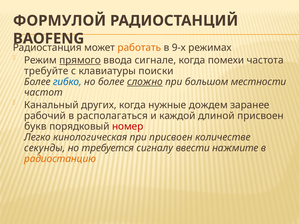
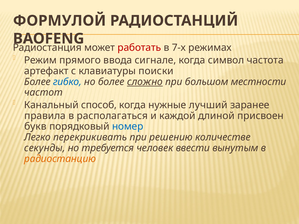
работать colour: orange -> red (139, 48)
9-х: 9-х -> 7-х (179, 48)
прямого underline: present -> none (80, 60)
помехи: помехи -> символ (226, 60)
требуйте: требуйте -> артефакт (46, 71)
других: других -> способ (99, 105)
дождем: дождем -> лучший (208, 105)
рабочий: рабочий -> правила (45, 116)
номер colour: red -> blue (128, 127)
кинологическая: кинологическая -> перекрикивать (90, 137)
при присвоен: присвоен -> решению (171, 137)
сигналу: сигналу -> человек (155, 148)
нажмите: нажмите -> вынутым (235, 148)
